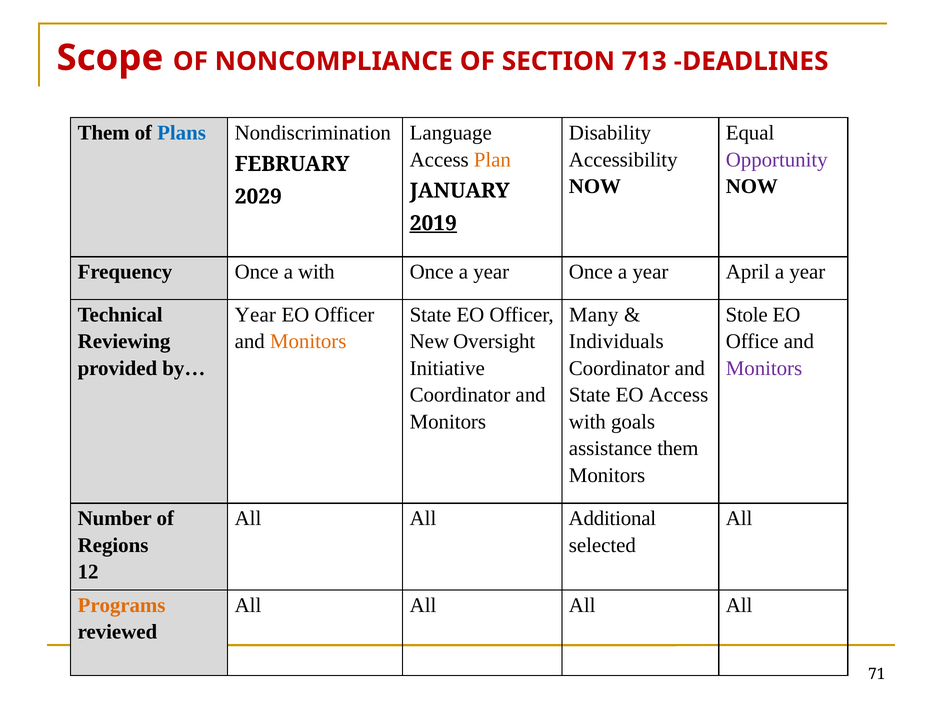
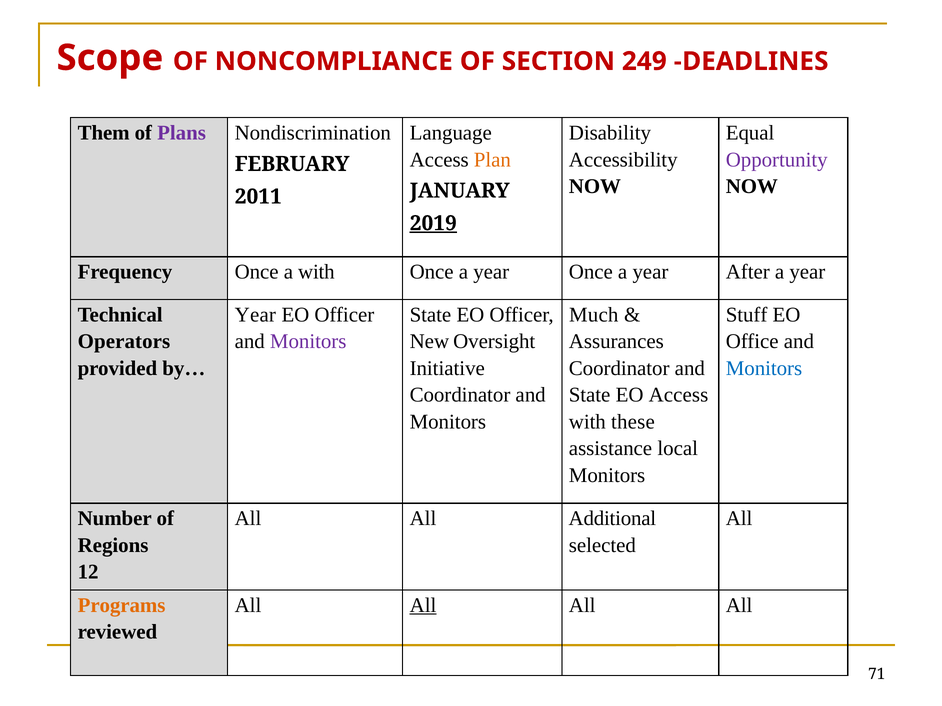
713: 713 -> 249 (644, 61)
Plans colour: blue -> purple (182, 133)
2029: 2029 -> 2011 (258, 197)
April: April -> After (748, 272)
Many: Many -> Much (594, 315)
Stole: Stole -> Stuff (747, 315)
Reviewing: Reviewing -> Operators (124, 342)
Monitors colour: orange -> purple (308, 342)
Individuals: Individuals -> Assurances (616, 342)
Monitors colour: purple -> blue (764, 369)
goals: goals -> these (633, 422)
assistance them: them -> local (678, 449)
All underline: none -> present (423, 606)
